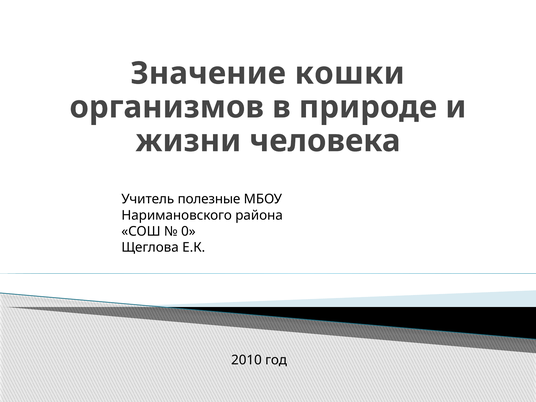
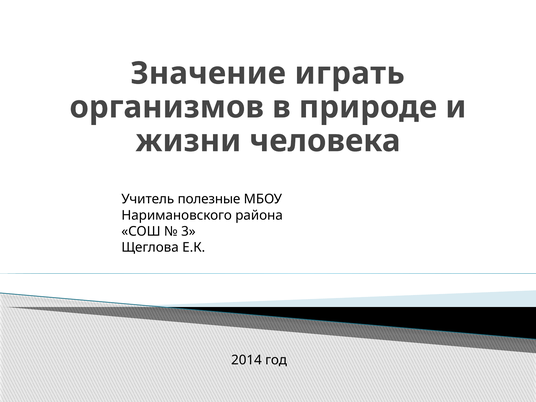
кошки: кошки -> играть (350, 73)
0: 0 -> 3 (188, 231)
2010: 2010 -> 2014 (246, 360)
